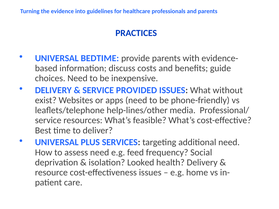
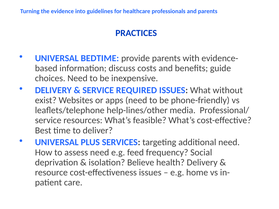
PROVIDED: PROVIDED -> REQUIRED (136, 90)
Looked: Looked -> Believe (141, 163)
